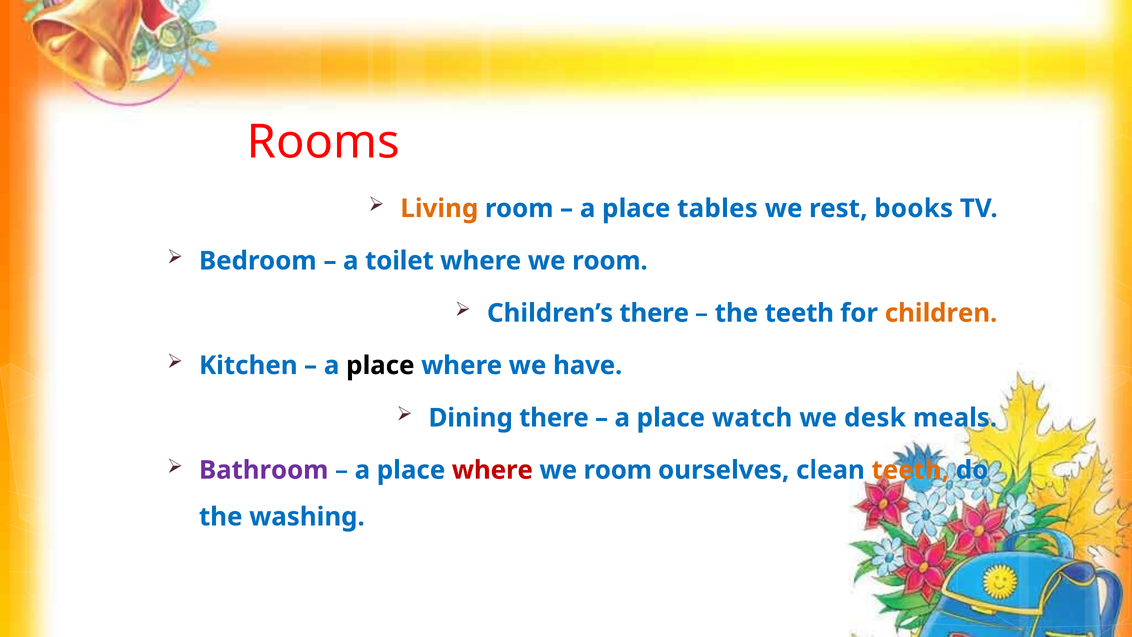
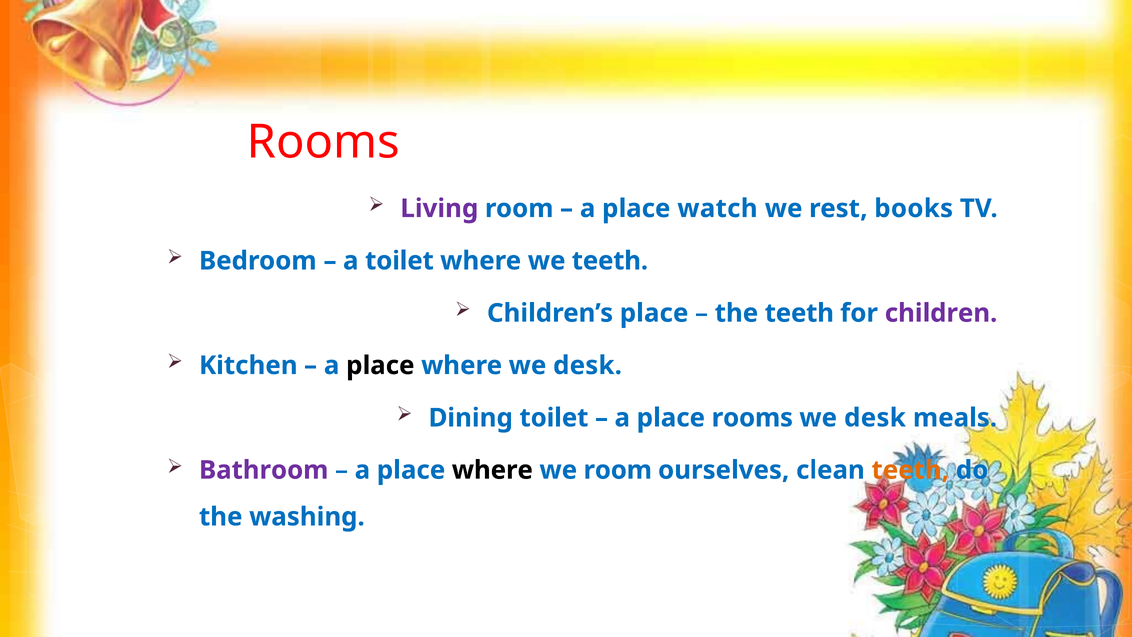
Living colour: orange -> purple (439, 208)
tables: tables -> watch (717, 208)
room: room -> teeth (610, 261)
Children’s there: there -> place (654, 313)
children colour: orange -> purple (941, 313)
where we have: have -> desk (587, 365)
Dining there: there -> toilet (554, 418)
place watch: watch -> rooms (752, 418)
where colour: red -> black (492, 470)
